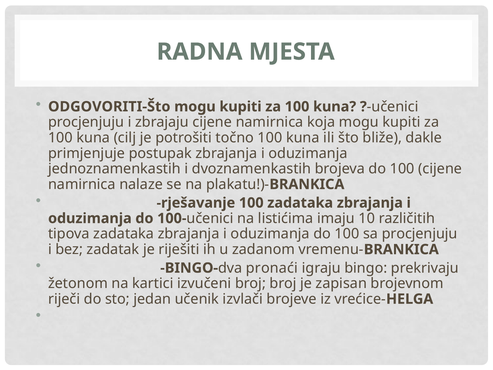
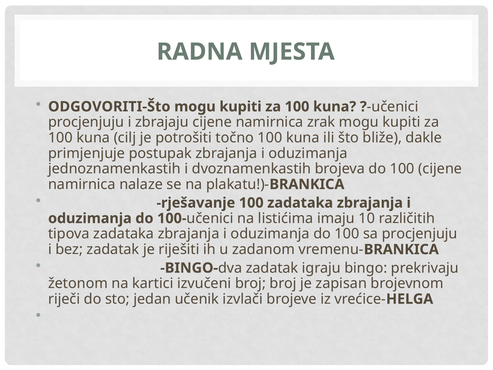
koja: koja -> zrak (321, 122)
pronaći: pronaći -> zadatak (272, 268)
